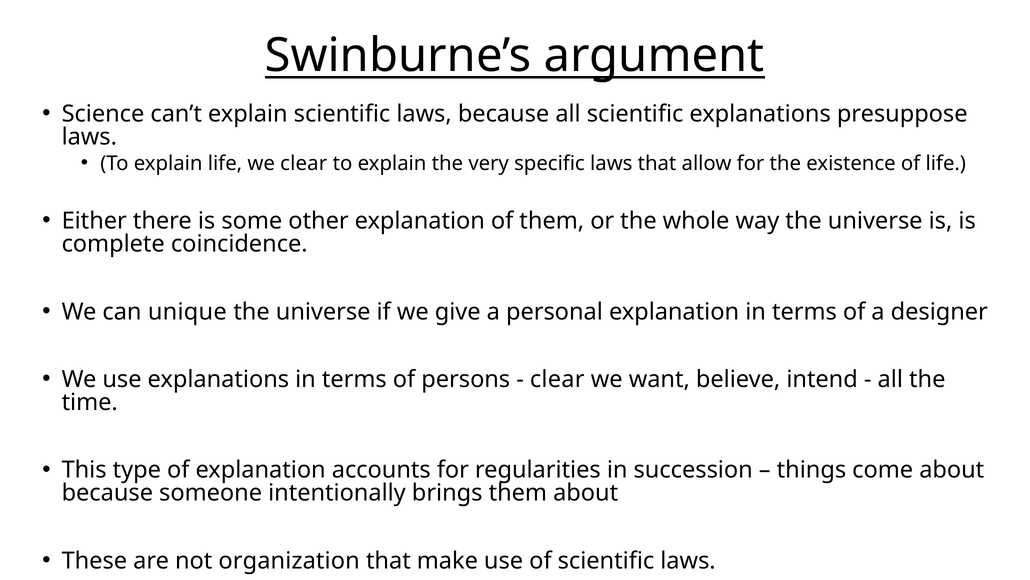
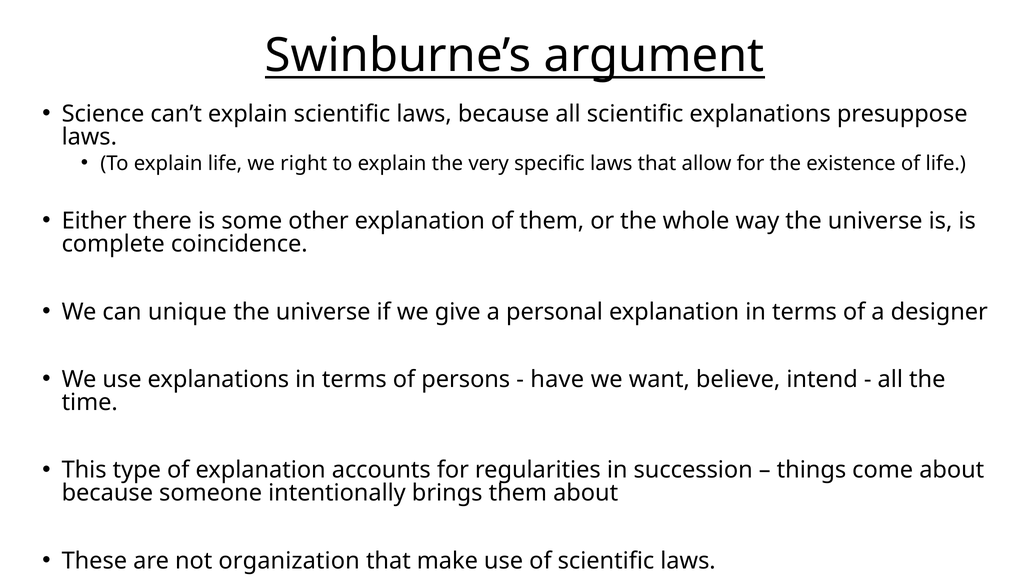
we clear: clear -> right (304, 163)
clear: clear -> have (557, 379)
